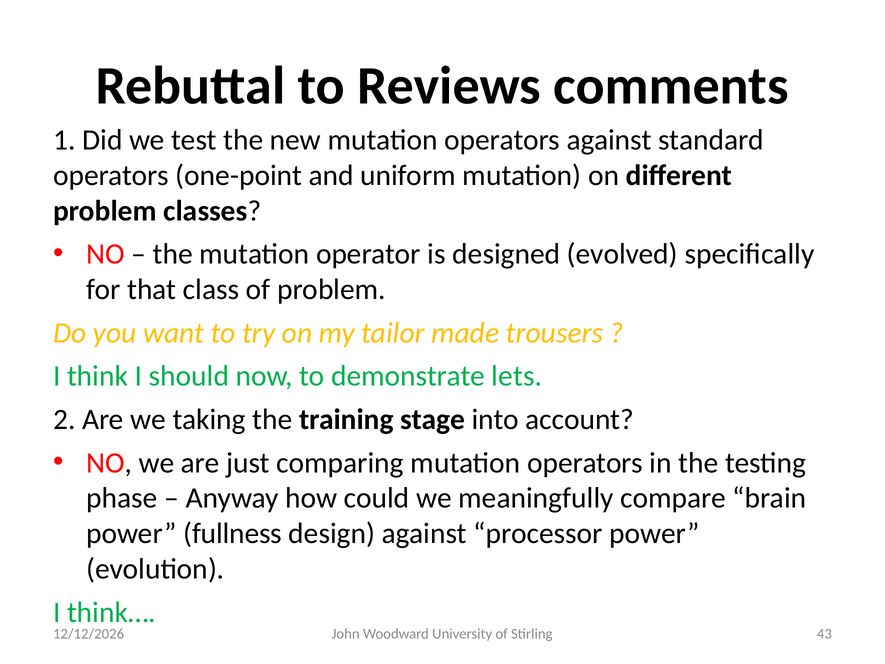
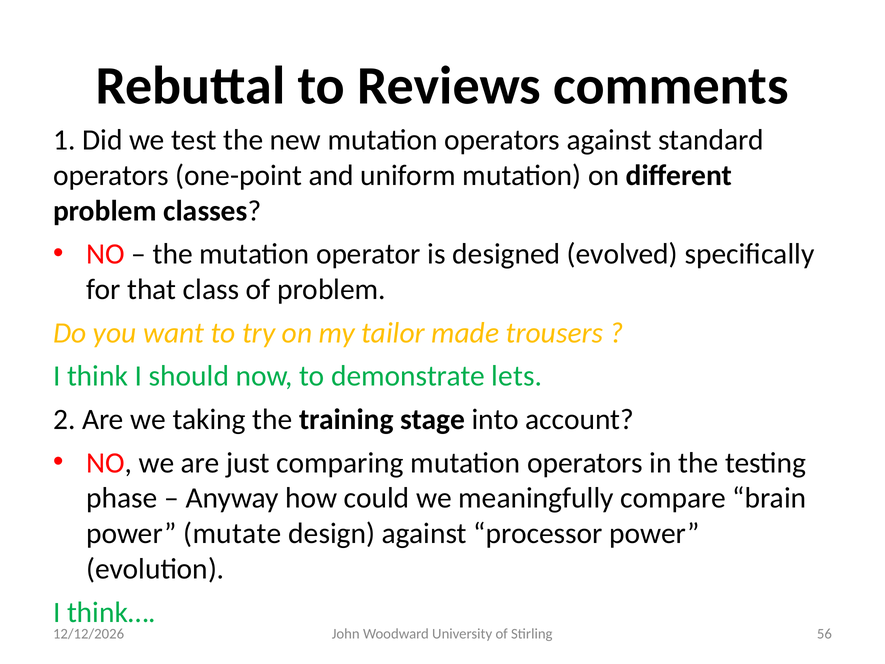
fullness: fullness -> mutate (232, 533)
43: 43 -> 56 (824, 634)
